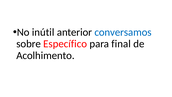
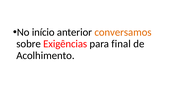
inútil: inútil -> início (43, 32)
conversamos colour: blue -> orange (123, 32)
Específico: Específico -> Exigências (65, 44)
